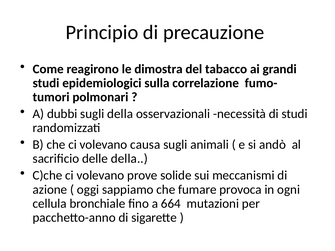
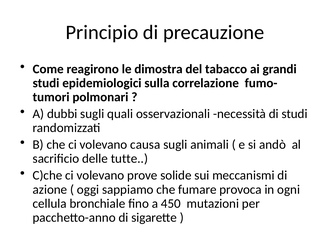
sugli della: della -> quali (120, 114)
delle della: della -> tutte (129, 159)
664: 664 -> 450 (171, 204)
